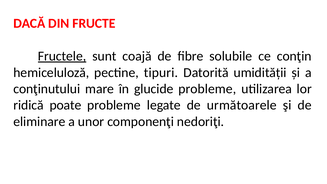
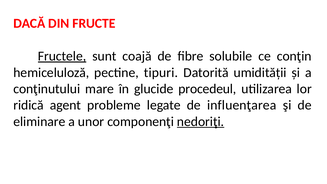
glucide probleme: probleme -> procedeul (207, 89)
poate: poate -> agent (65, 105)
următoarele: următoarele -> influenţarea (242, 105)
nedoriţi underline: none -> present (201, 122)
